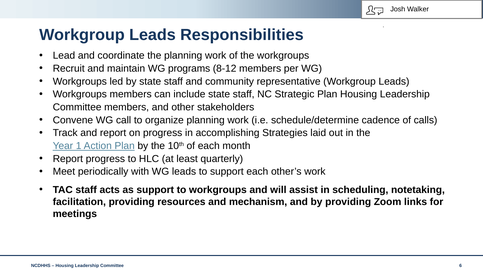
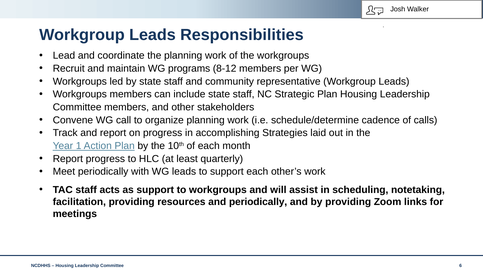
and mechanism: mechanism -> periodically (258, 202)
